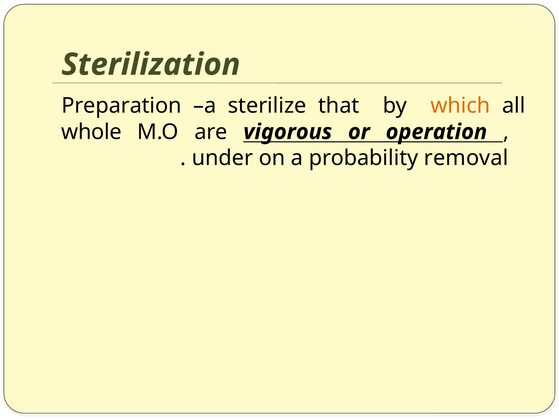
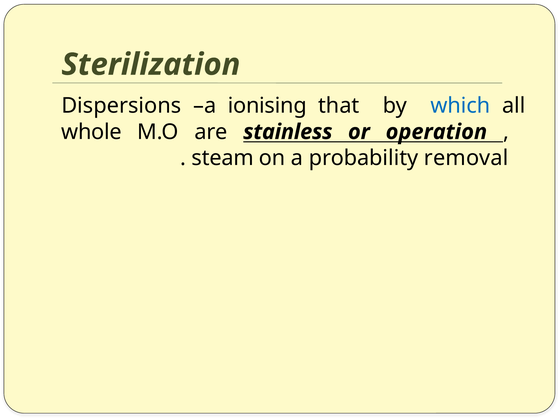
Preparation: Preparation -> Dispersions (121, 106)
sterilize: sterilize -> ionising (267, 106)
which colour: orange -> blue (460, 106)
vigorous: vigorous -> stainless (288, 132)
under: under -> steam (223, 158)
